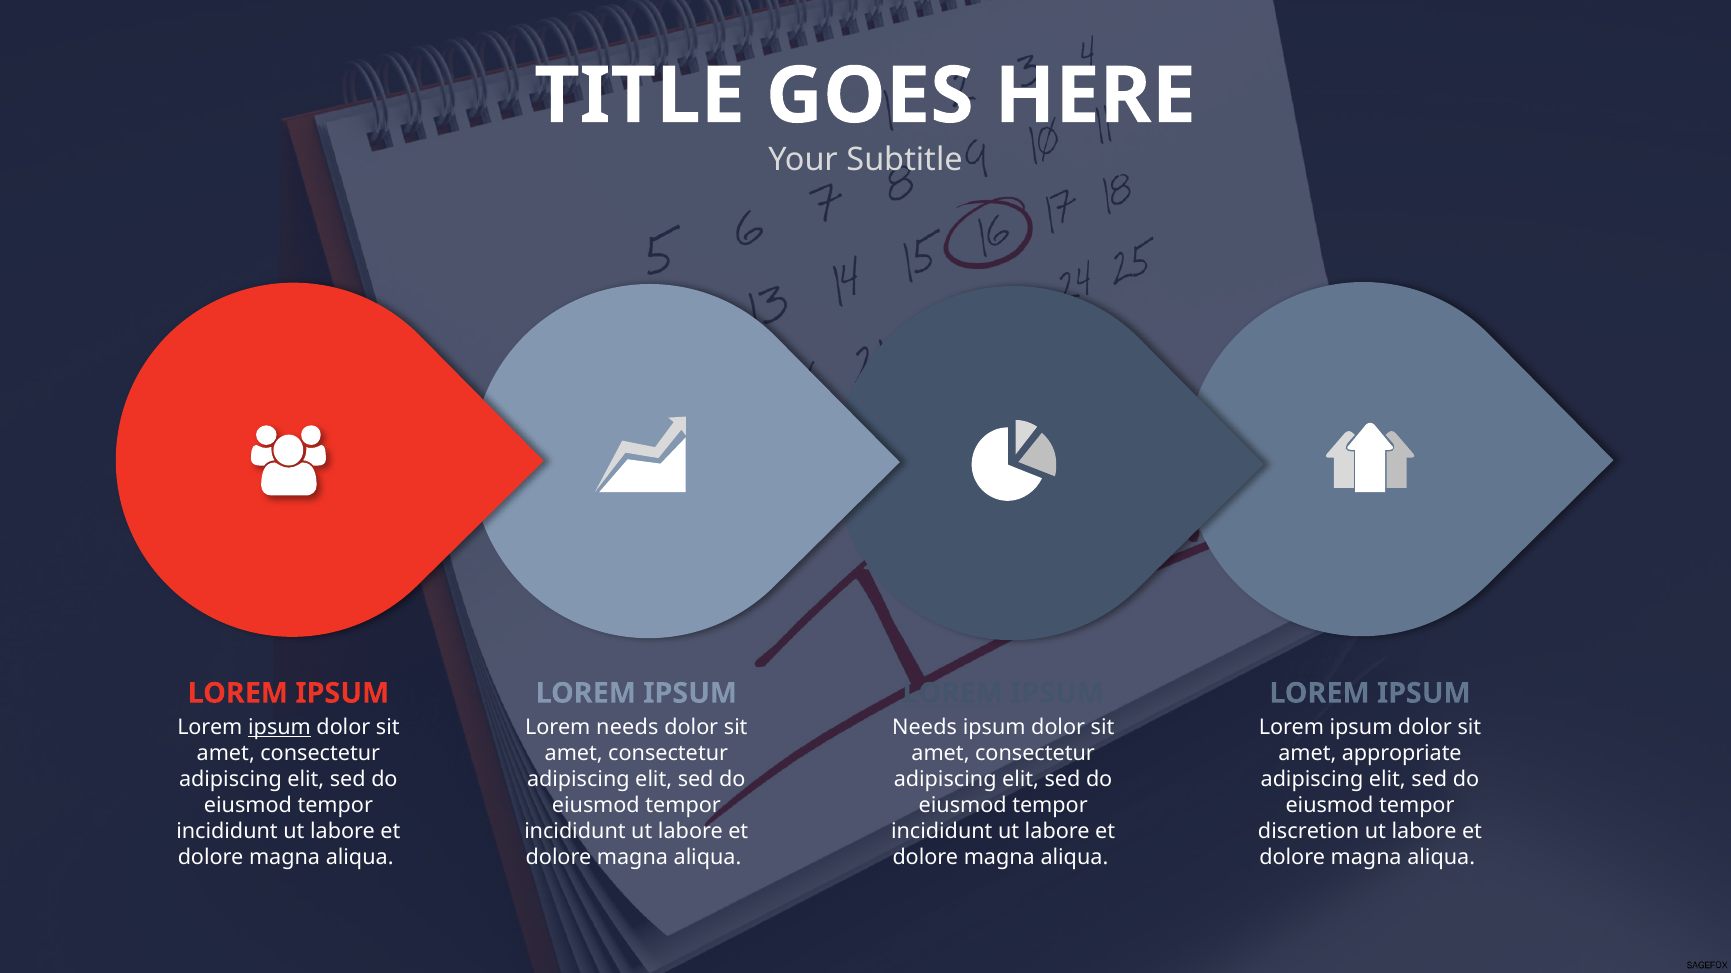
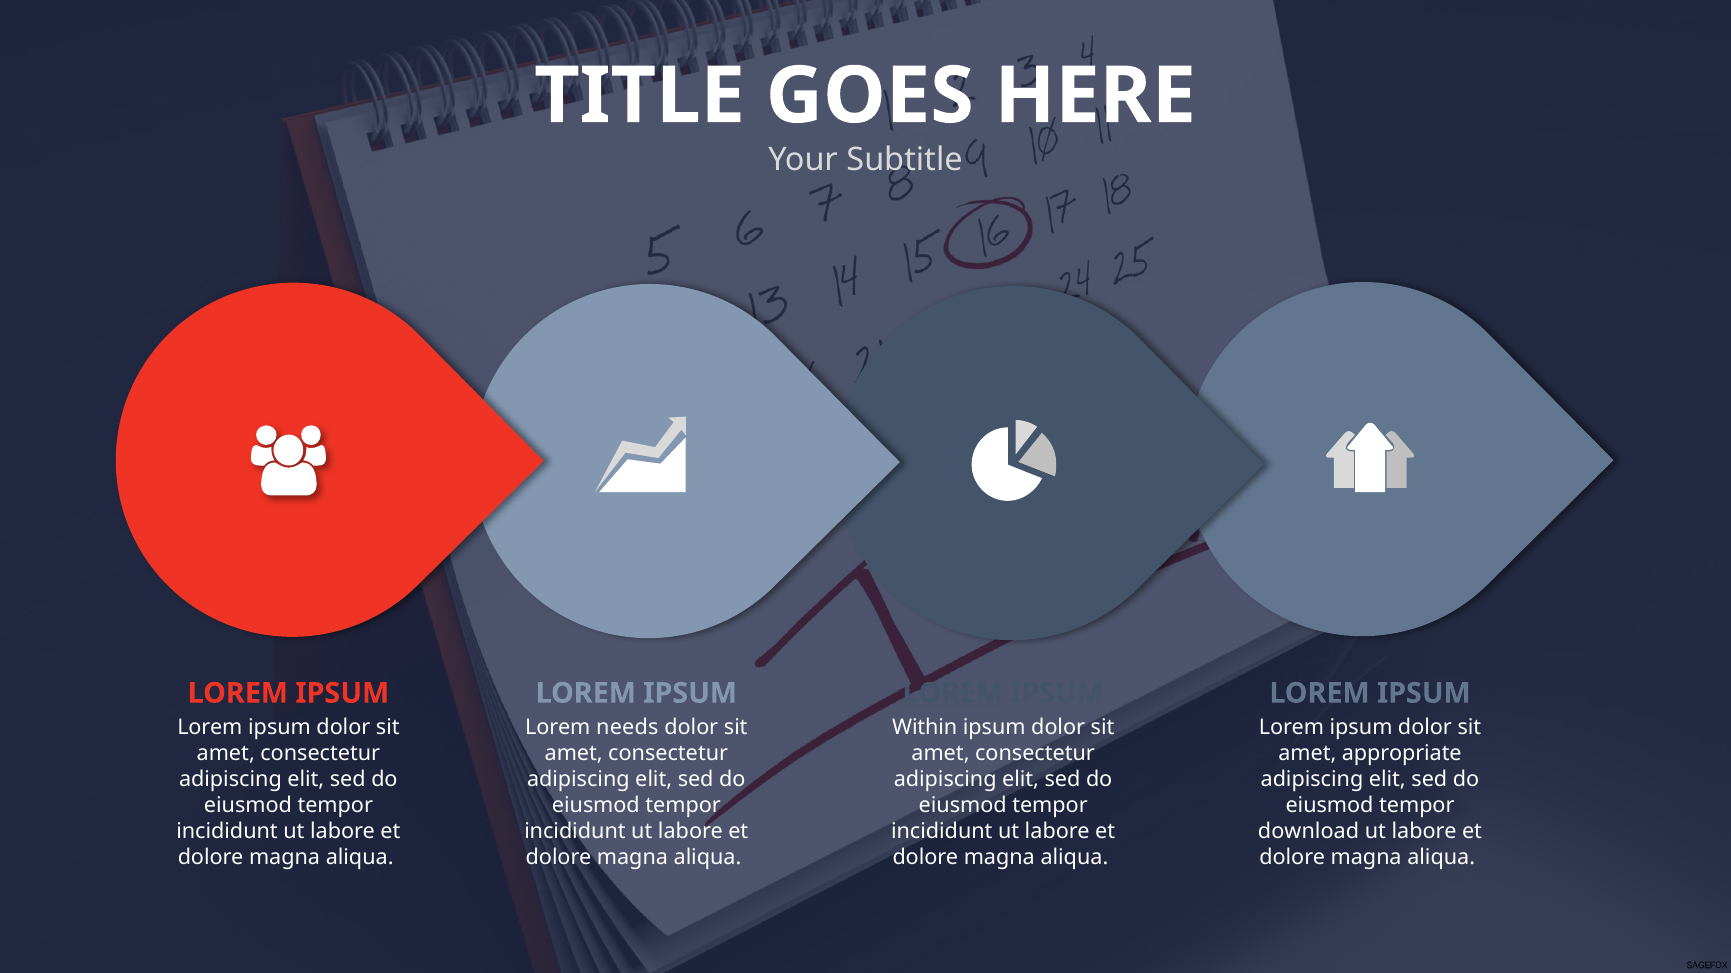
ipsum underline: present -> none (280, 728)
Needs: Needs -> Within (925, 728)
discretion: discretion -> download (1309, 832)
